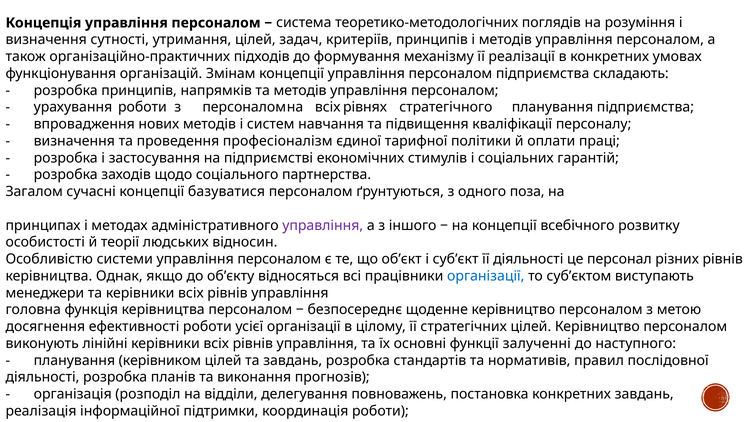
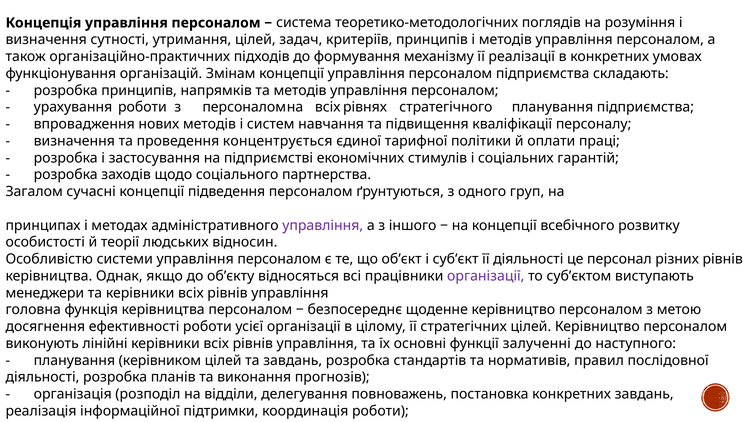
професіоналізм: професіоналізм -> концентрується (278, 141)
базуватися: базуватися -> підведення (227, 192)
поза: поза -> груп (527, 192)
організації colour: blue -> purple (486, 276)
